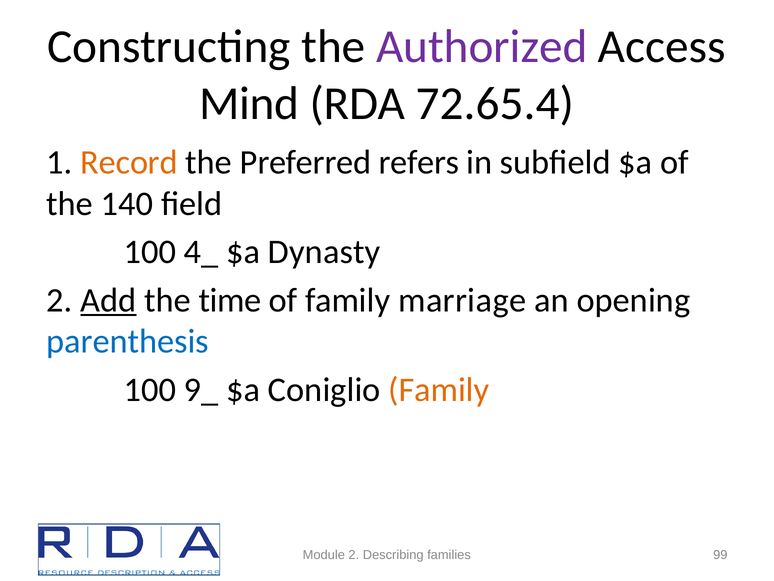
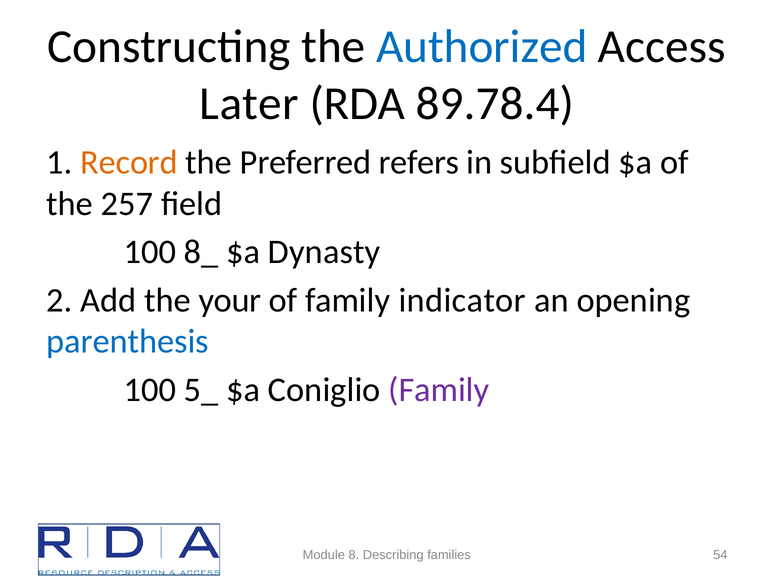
Authorized colour: purple -> blue (482, 47)
Mind: Mind -> Later (249, 103)
72.65.4: 72.65.4 -> 89.78.4 (495, 103)
140: 140 -> 257 (127, 204)
4_: 4_ -> 8_ (201, 252)
Add underline: present -> none (108, 300)
time: time -> your (230, 300)
marriage: marriage -> indicator (462, 300)
9_: 9_ -> 5_ (201, 389)
Family colour: orange -> purple (439, 389)
Module 2: 2 -> 8 (354, 554)
99: 99 -> 54 (720, 554)
